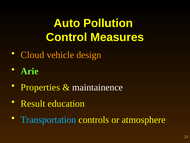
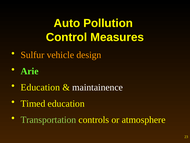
Cloud: Cloud -> Sulfur (32, 55)
Properties: Properties -> Education (40, 87)
Result: Result -> Timed (33, 103)
Transportation colour: light blue -> light green (48, 119)
